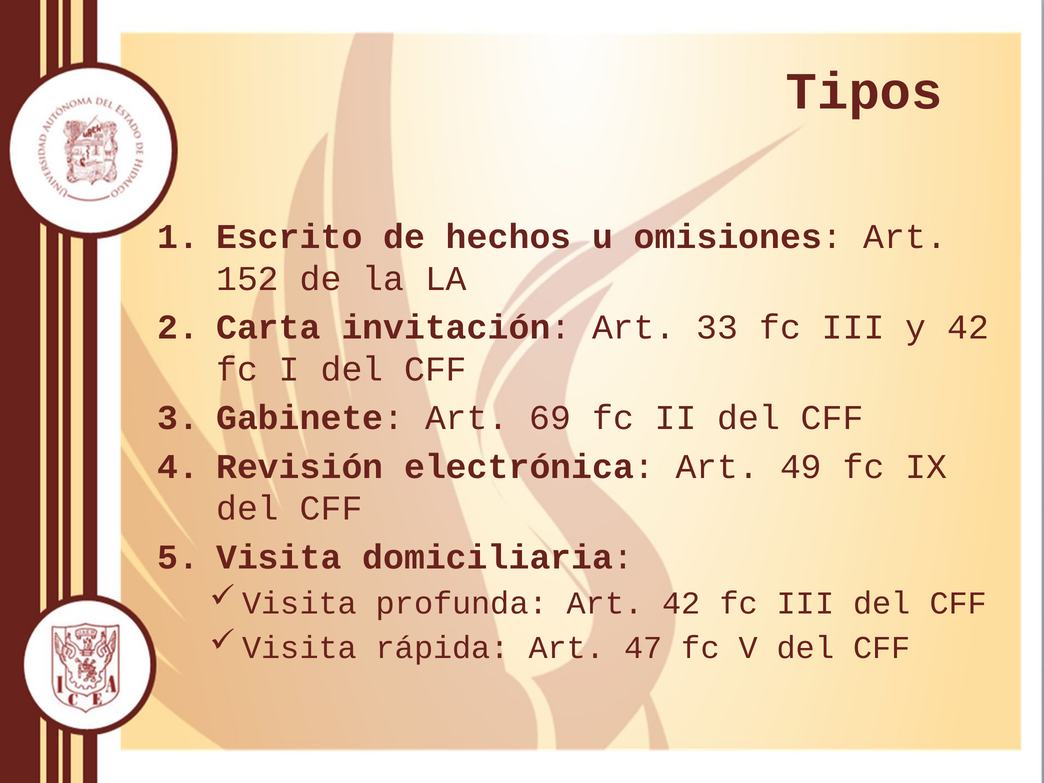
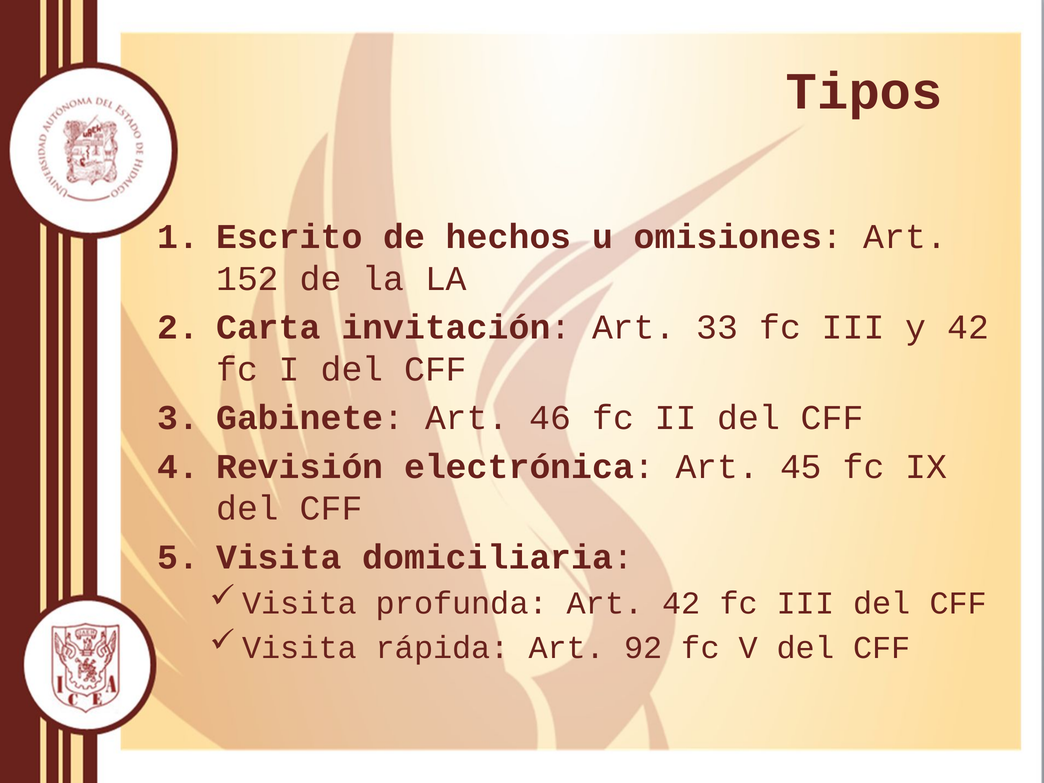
69: 69 -> 46 (550, 418)
49: 49 -> 45 (801, 467)
47: 47 -> 92 (643, 648)
